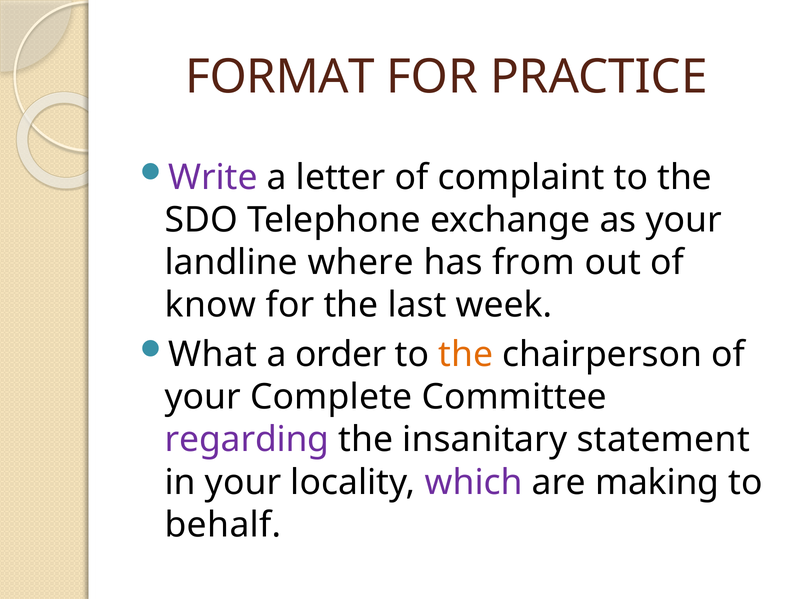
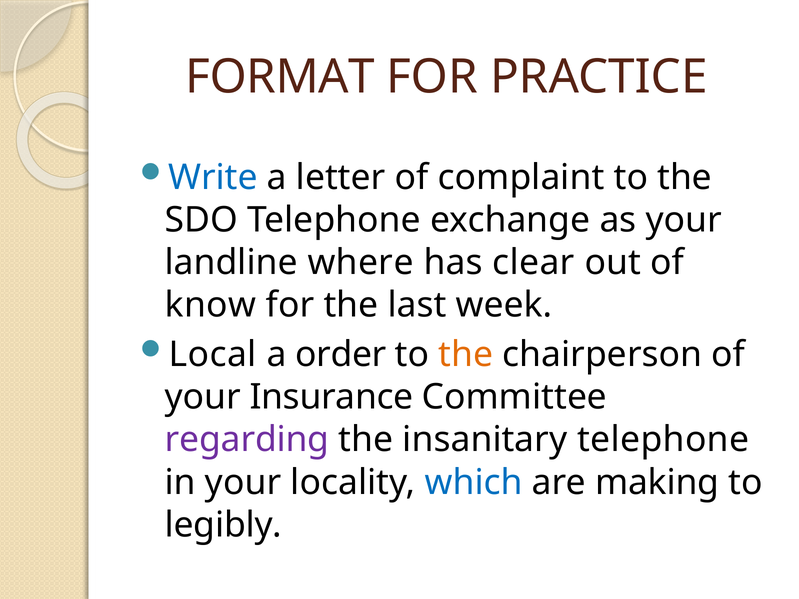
Write colour: purple -> blue (213, 178)
from: from -> clear (533, 263)
What: What -> Local (213, 355)
Complete: Complete -> Insurance (331, 397)
insanitary statement: statement -> telephone (663, 440)
which colour: purple -> blue (474, 483)
behalf: behalf -> legibly (223, 525)
